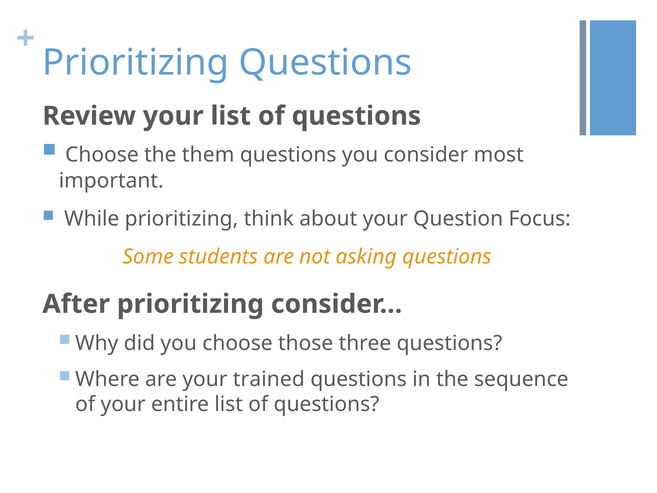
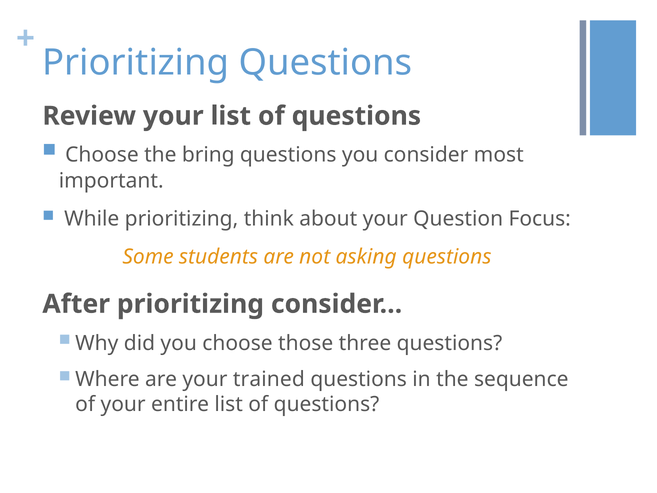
them: them -> bring (208, 155)
